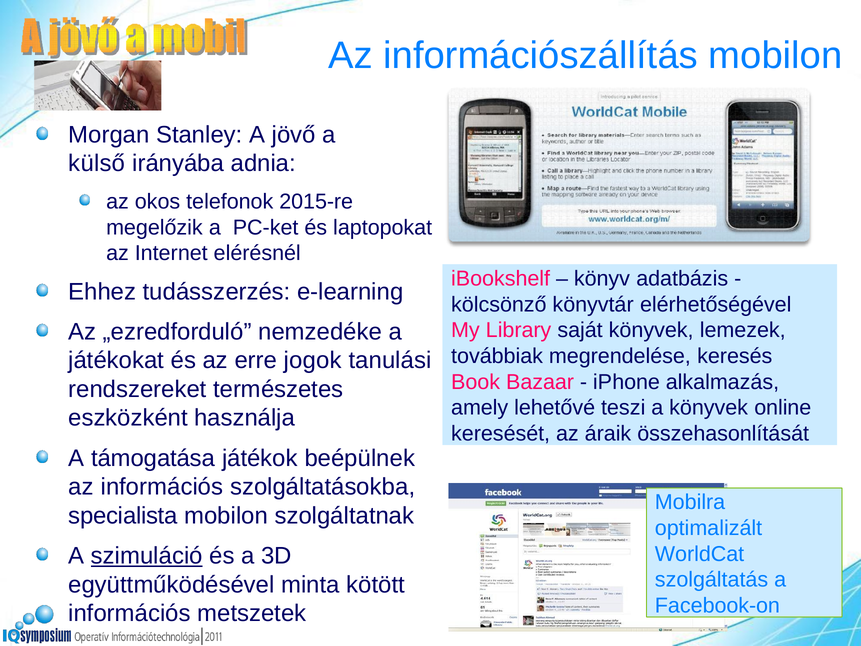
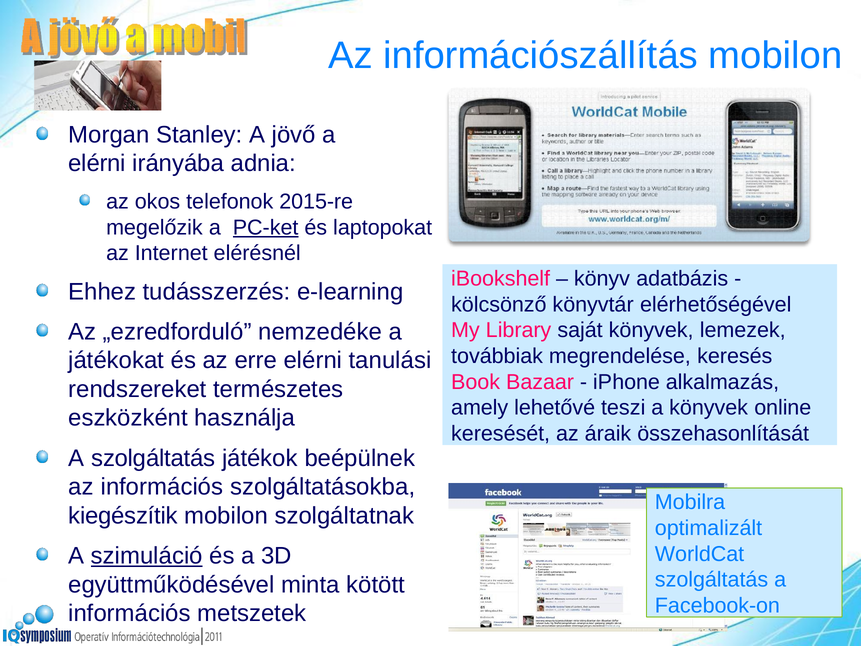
külső: külső -> elérni (97, 164)
PC-ket underline: none -> present (266, 227)
erre jogok: jogok -> elérni (313, 360)
A támogatása: támogatása -> szolgáltatás (153, 458)
specialista: specialista -> kiegészítik (123, 515)
